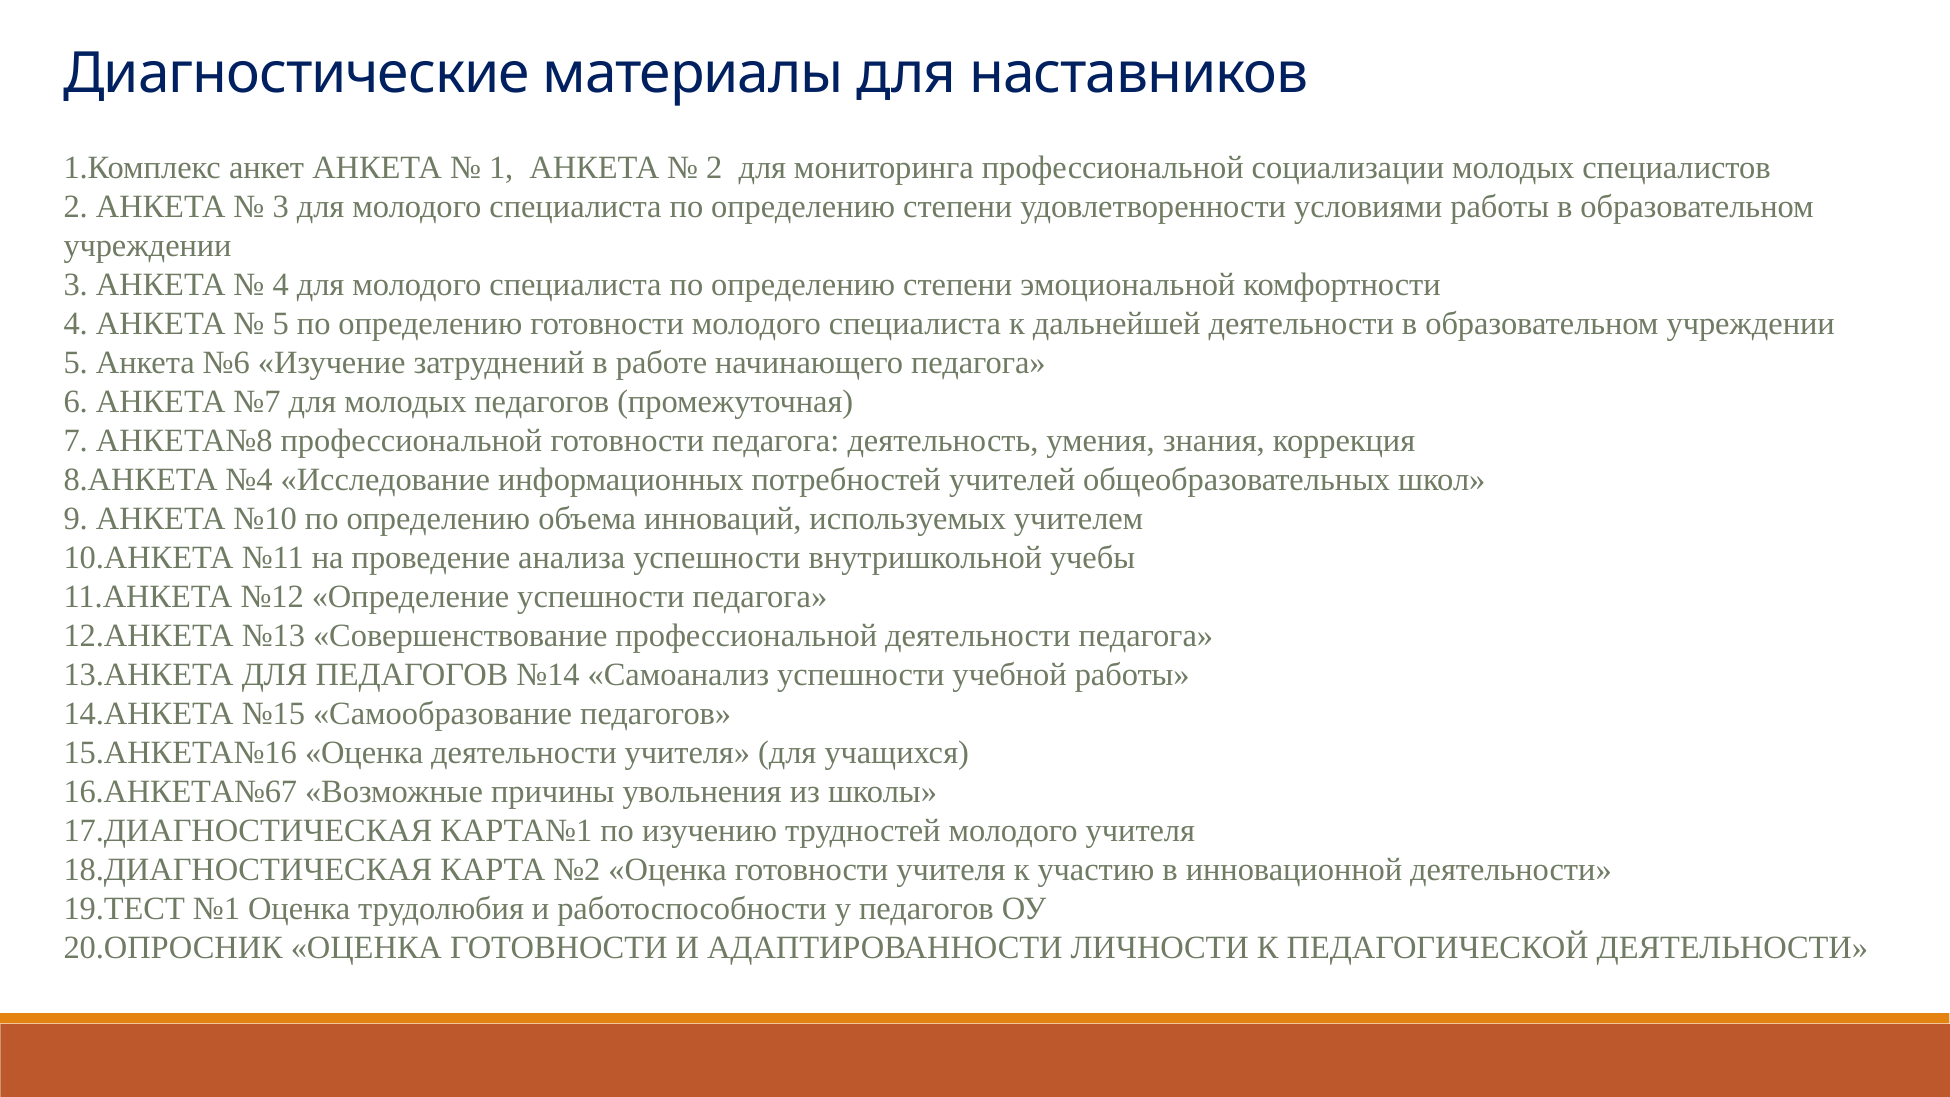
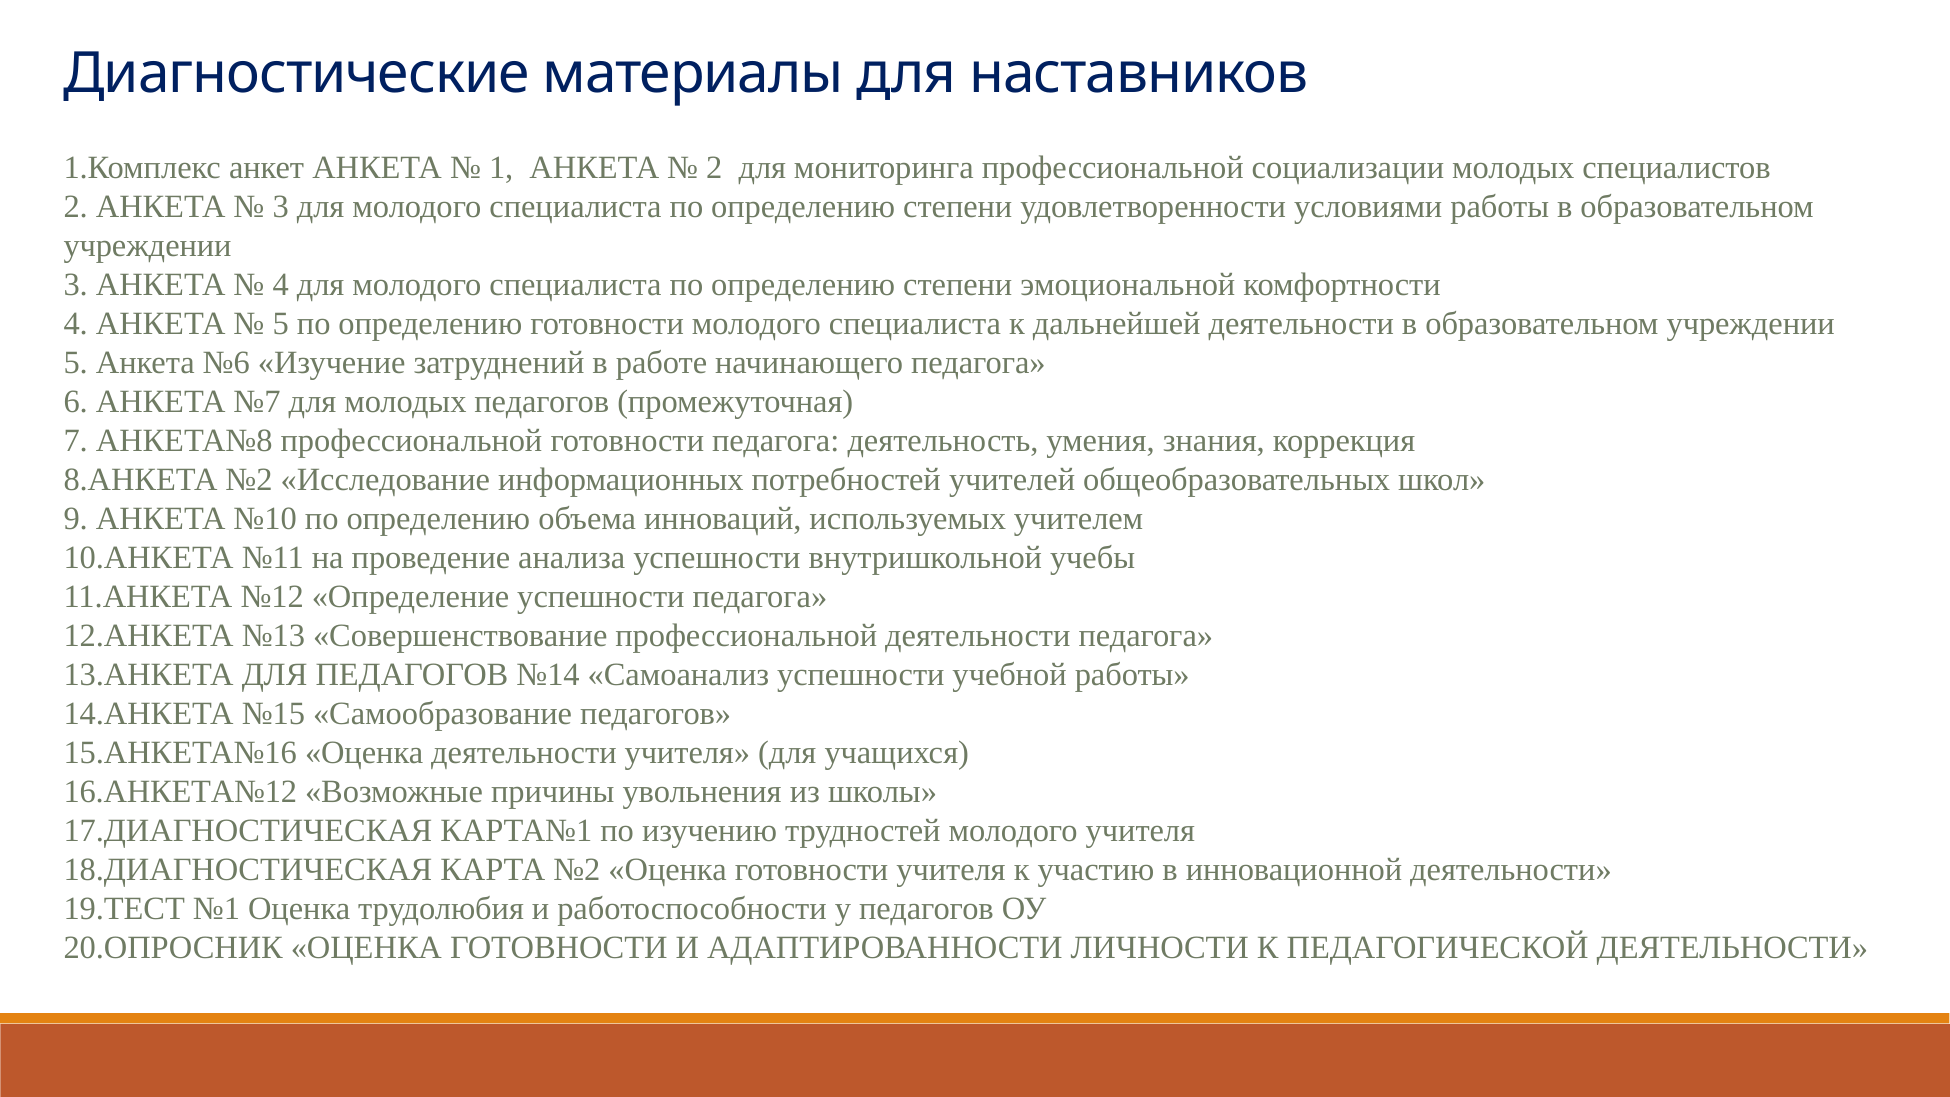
8.АНКЕТА №4: №4 -> №2 (249, 480)
16.АНКЕТА№67: 16.АНКЕТА№67 -> 16.АНКЕТА№12 (180, 792)
